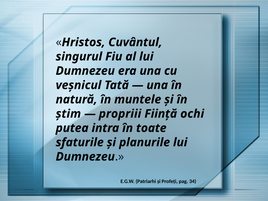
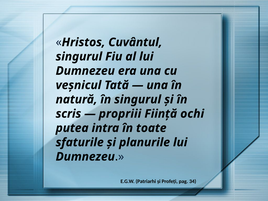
în muntele: muntele -> singurul (138, 99)
știm: știm -> scris (68, 114)
